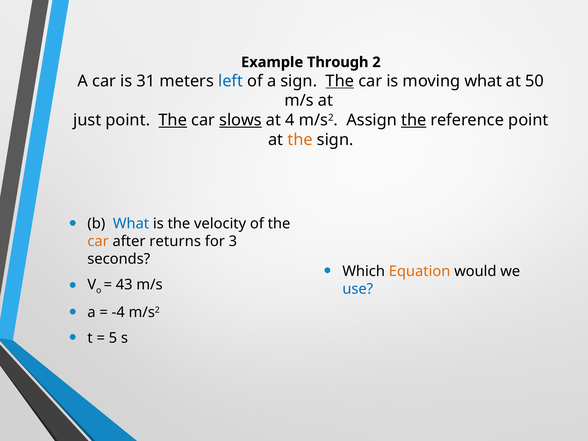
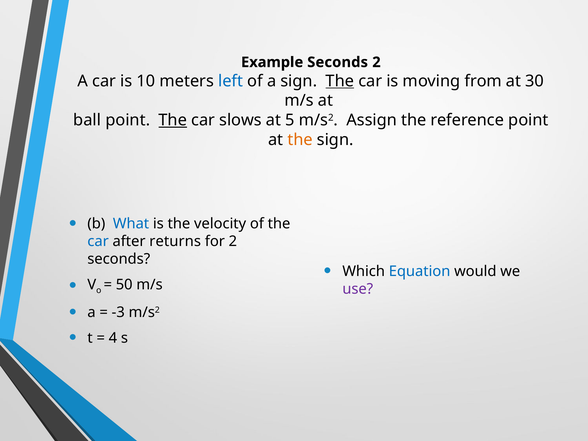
Example Through: Through -> Seconds (338, 62)
31: 31 -> 10 (146, 81)
moving what: what -> from (483, 81)
50: 50 -> 30 (535, 81)
just: just -> ball (87, 120)
slows underline: present -> none (240, 120)
4: 4 -> 5 (290, 120)
the underline: present -> none (414, 120)
car colour: orange -> blue (98, 241)
for 3: 3 -> 2 (233, 241)
Equation colour: orange -> blue (420, 271)
43: 43 -> 50 (124, 284)
use colour: blue -> purple (358, 289)
-4: -4 -> -3 (118, 312)
5: 5 -> 4 (113, 338)
